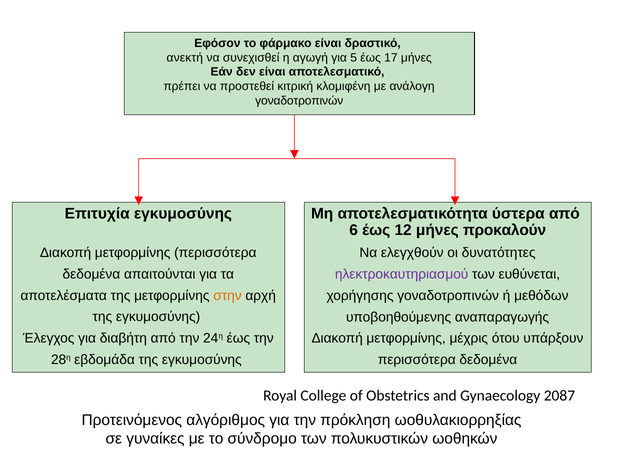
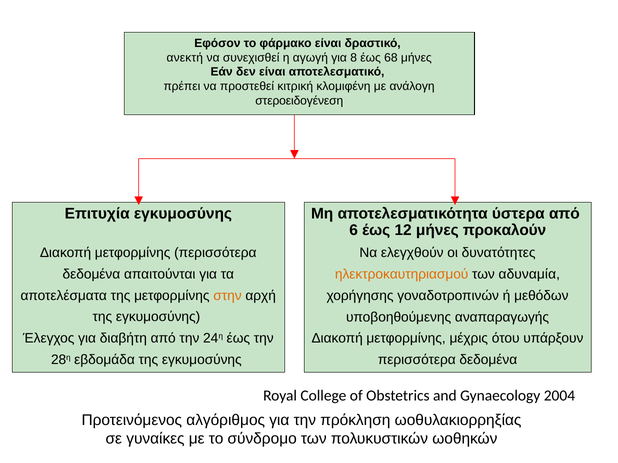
5: 5 -> 8 (354, 58)
17: 17 -> 68 (391, 58)
γοναδοτροπινών: γοναδοτροπινών -> στεροειδογένεση (299, 101)
ηλεκτροκαυτηριασμού colour: purple -> orange (402, 275)
ευθύνεται: ευθύνεται -> αδυναμία (529, 275)
2087: 2087 -> 2004 (559, 396)
